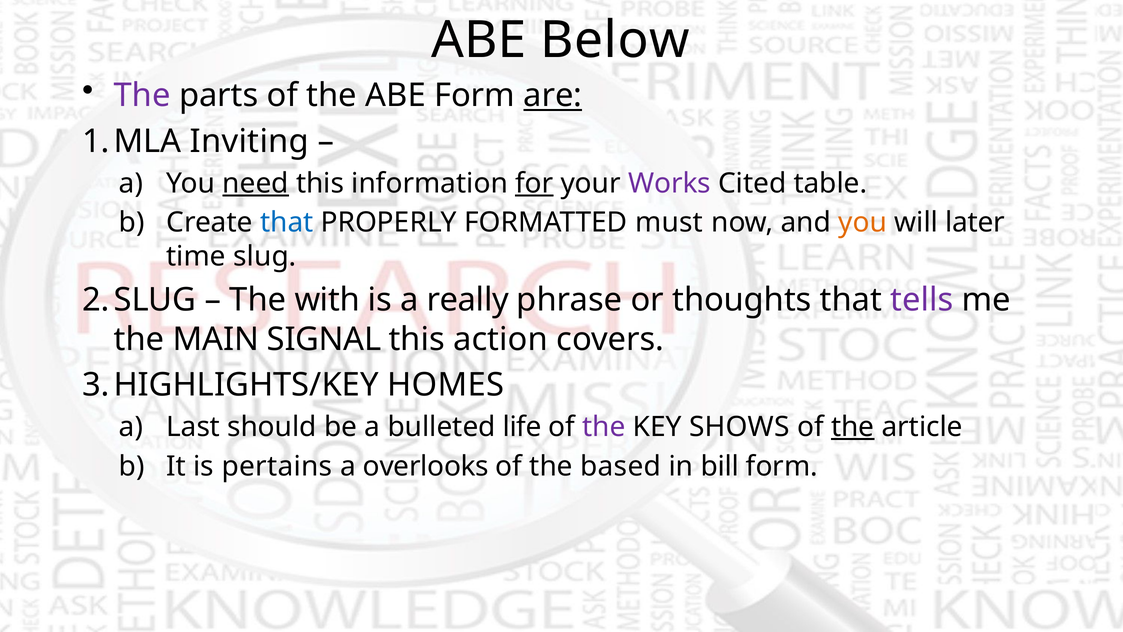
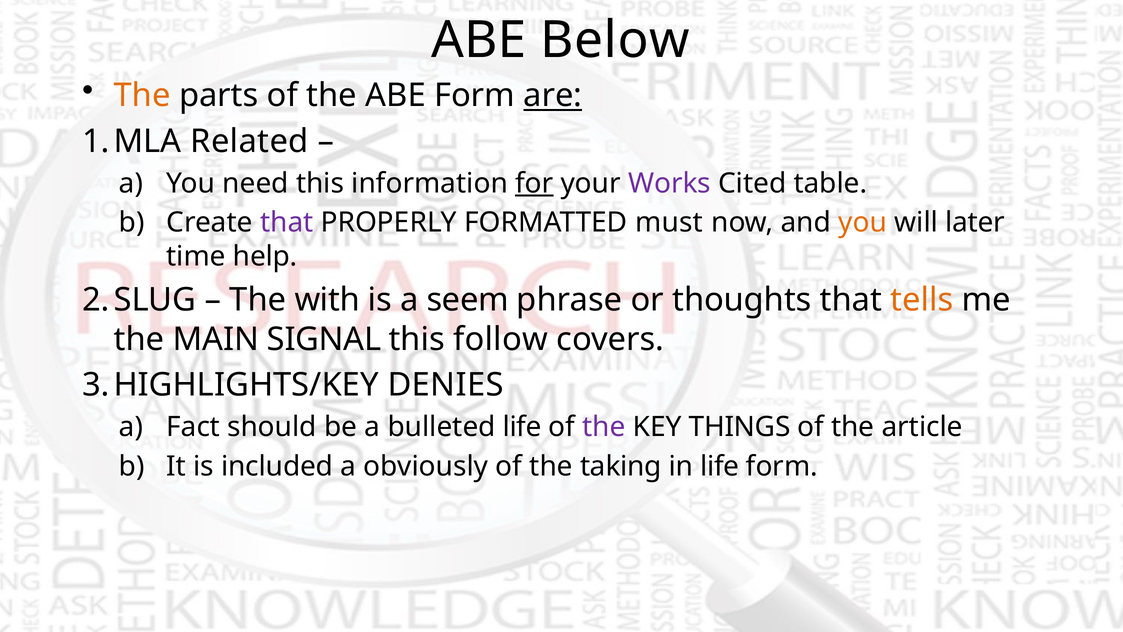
The colour: purple -> orange (142, 96)
Inviting: Inviting -> Related (249, 142)
need underline: present -> none (256, 183)
that colour: blue -> purple (287, 223)
slug: slug -> help (265, 256)
really: really -> seem (468, 300)
tells colour: purple -> orange (922, 300)
action: action -> follow (501, 339)
HOMES: HOMES -> DENIES (446, 385)
Last: Last -> Fact (193, 427)
SHOWS: SHOWS -> THINGS (740, 427)
the underline: present -> none (853, 427)
pertains: pertains -> included (277, 466)
overlooks: overlooks -> obviously (426, 466)
based: based -> taking (621, 466)
in bill: bill -> life (720, 466)
